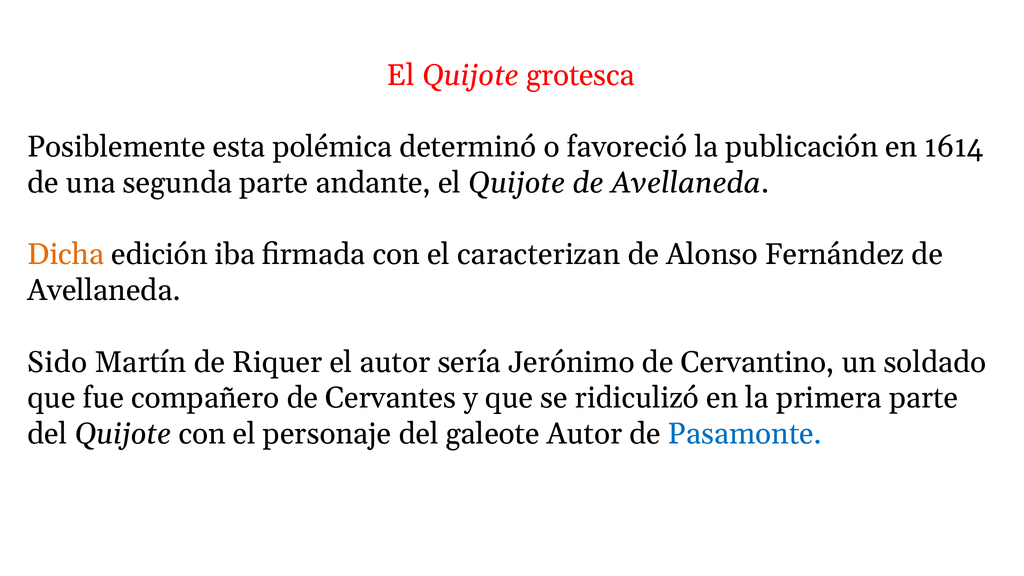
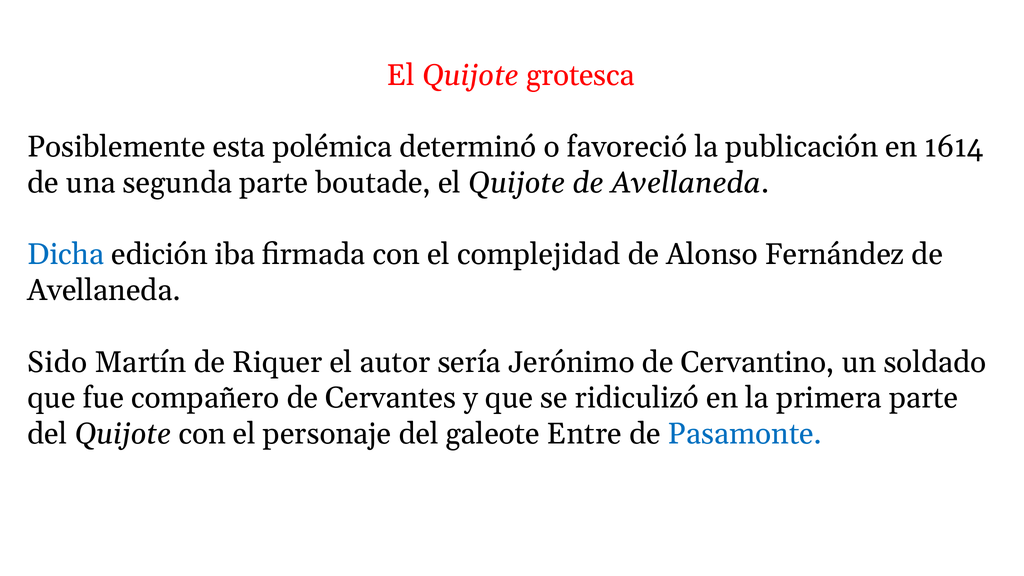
andante: andante -> boutade (373, 183)
Dicha colour: orange -> blue (66, 255)
caracterizan: caracterizan -> complejidad (539, 255)
galeote Autor: Autor -> Entre (584, 434)
